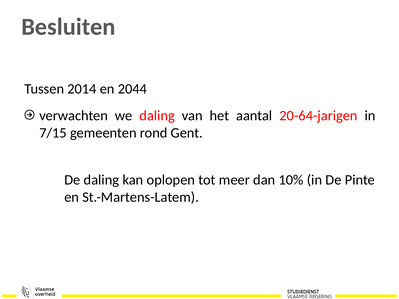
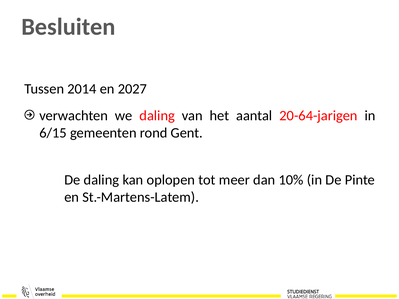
2044: 2044 -> 2027 (132, 89)
7/15: 7/15 -> 6/15 (53, 133)
